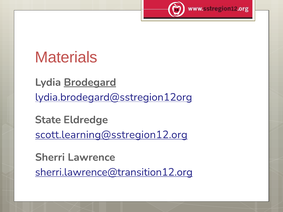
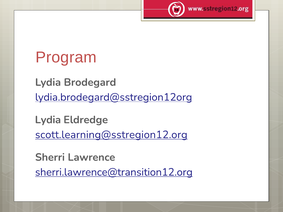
Materials: Materials -> Program (66, 57)
Brodegard underline: present -> none (90, 82)
State: State -> Lydia (48, 120)
